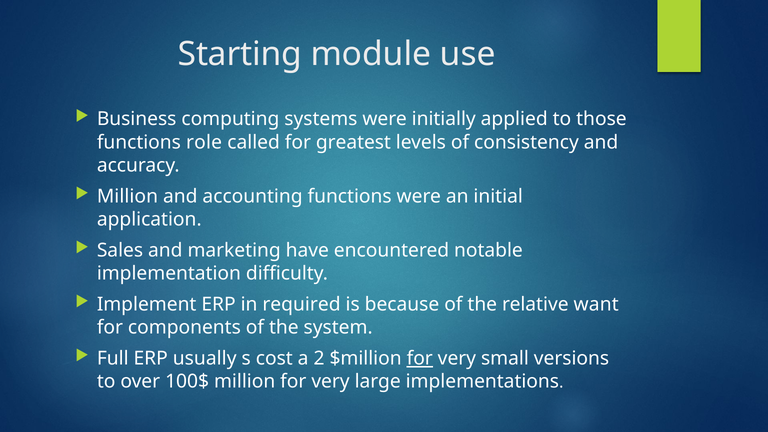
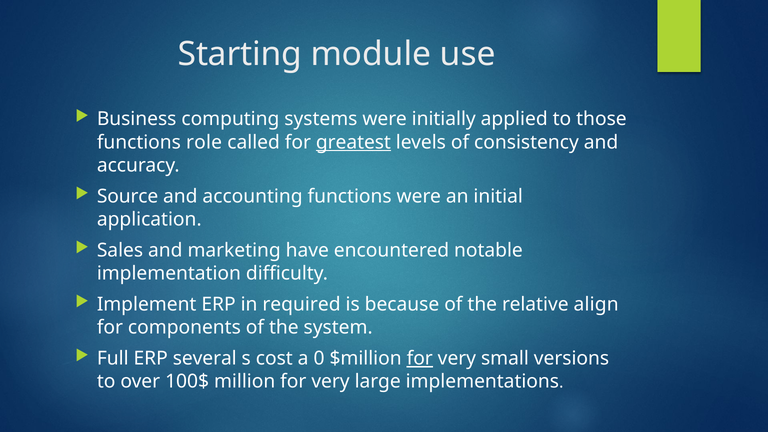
greatest underline: none -> present (353, 142)
Million: Million -> Source (128, 196)
want: want -> align (596, 304)
usually: usually -> several (205, 359)
2: 2 -> 0 (319, 359)
